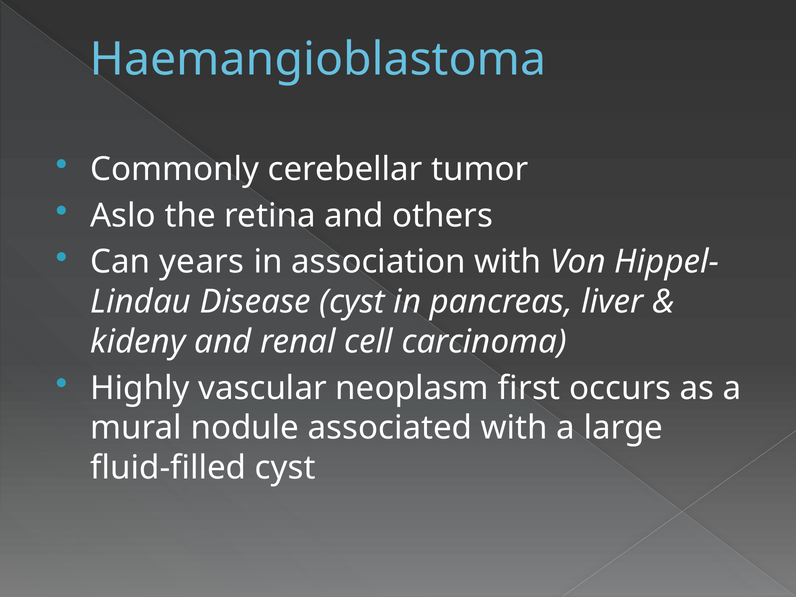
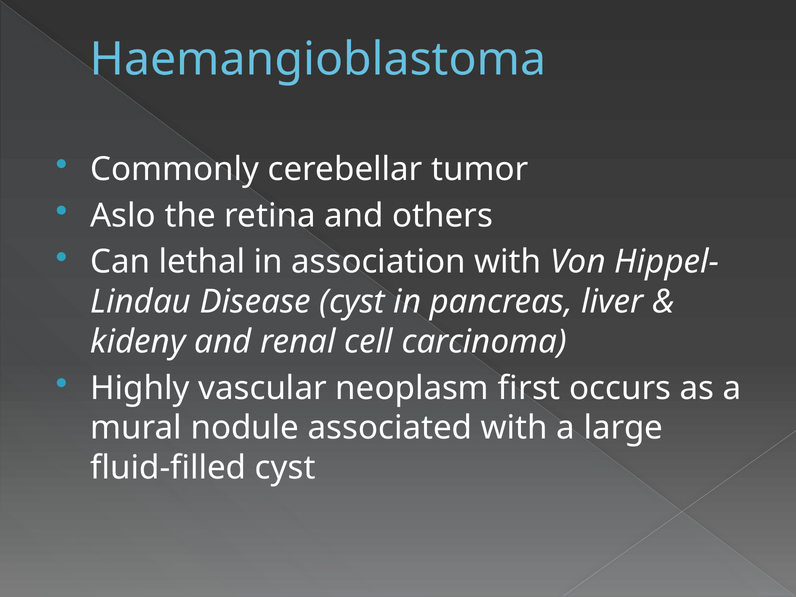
years: years -> lethal (202, 262)
